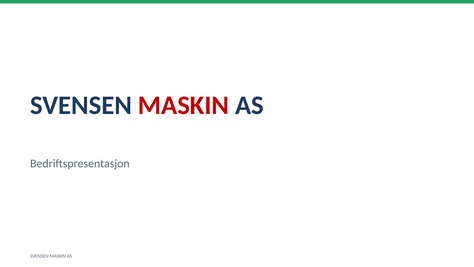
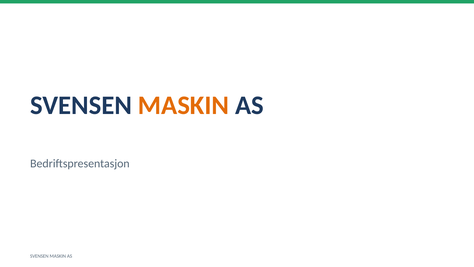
MASKIN colour: red -> orange (184, 105)
